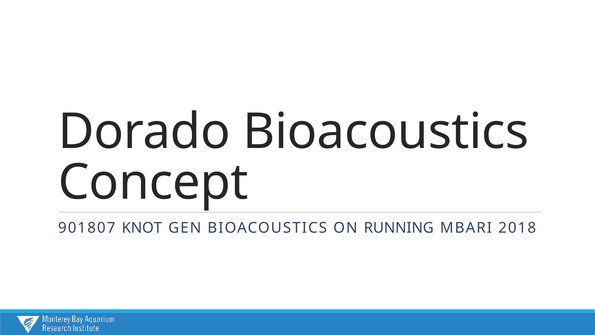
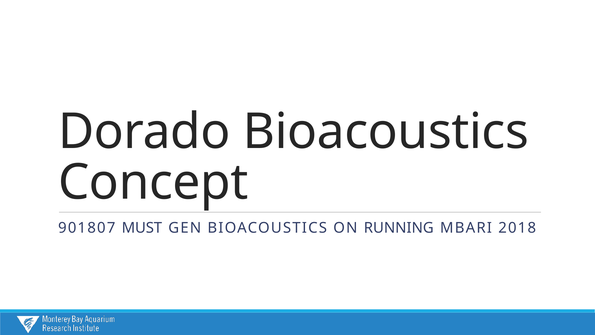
KNOT: KNOT -> MUST (142, 228)
